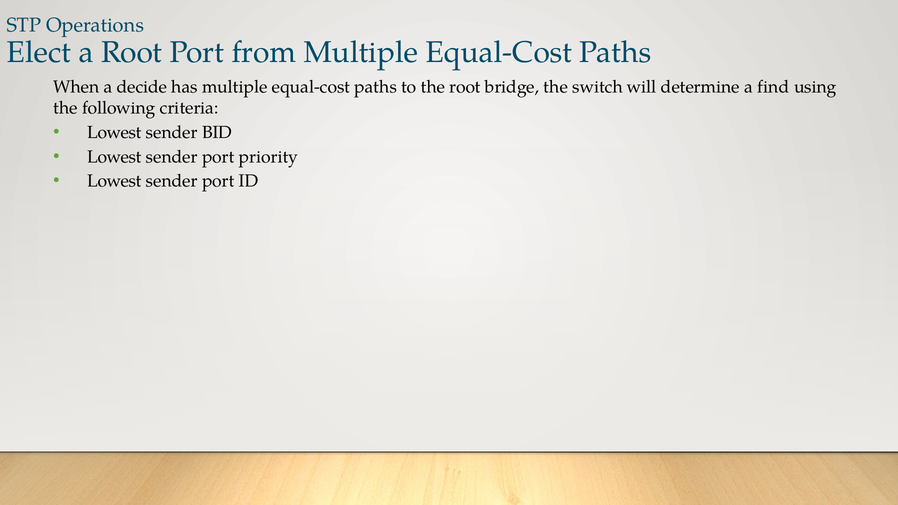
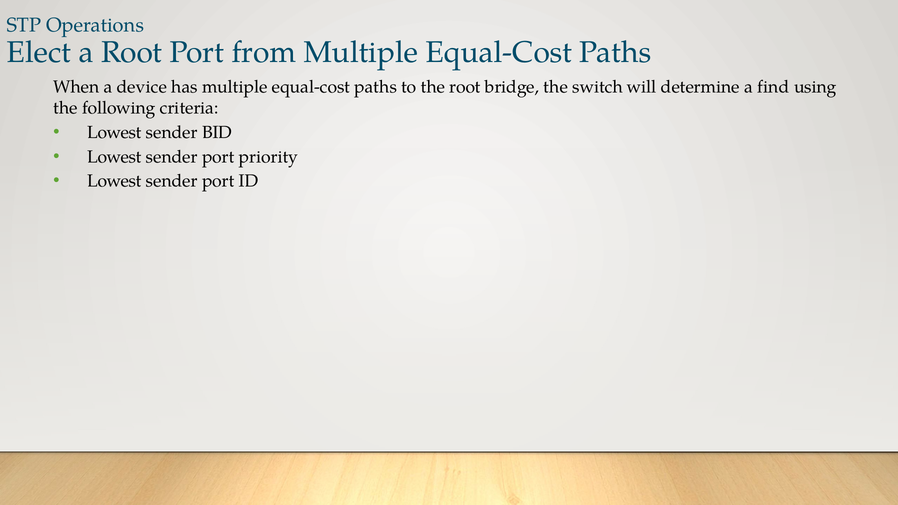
decide: decide -> device (142, 87)
